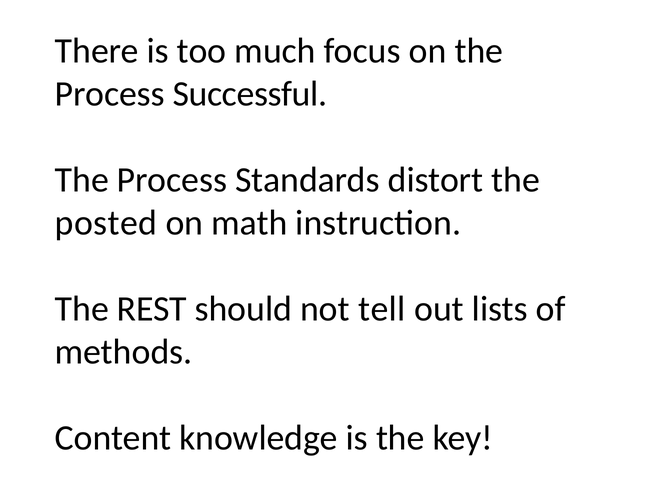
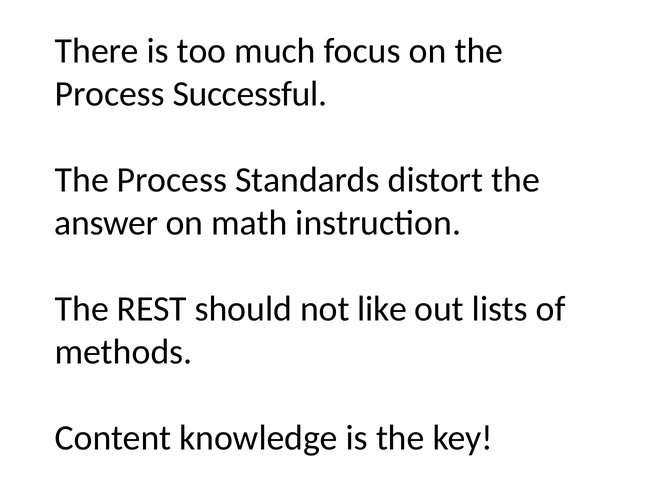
posted: posted -> answer (106, 223)
tell: tell -> like (382, 309)
